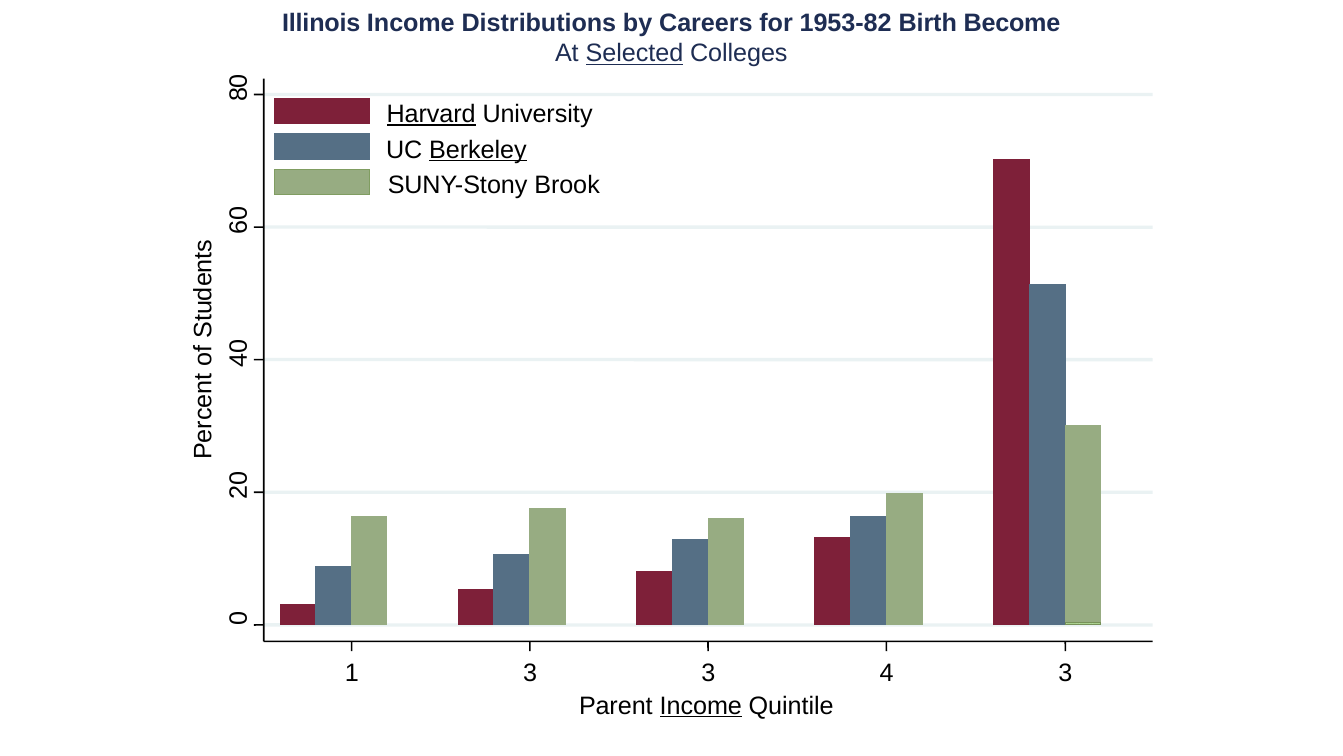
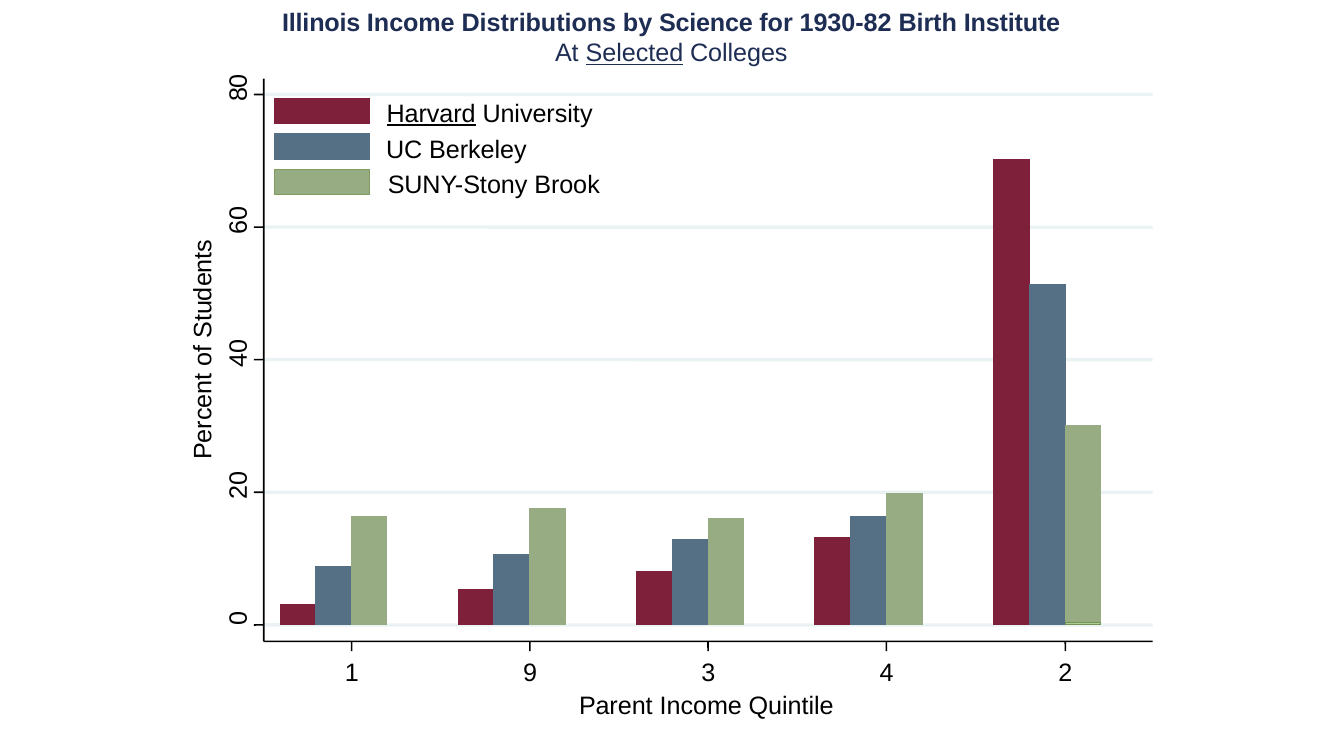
Careers: Careers -> Science (706, 23)
1953-82: 1953-82 -> 1930-82 (846, 23)
Become: Become -> Institute (1012, 23)
Berkeley underline: present -> none (478, 150)
1 3: 3 -> 9 (530, 673)
4 3: 3 -> 2 (1065, 673)
Income underline: present -> none (701, 705)
